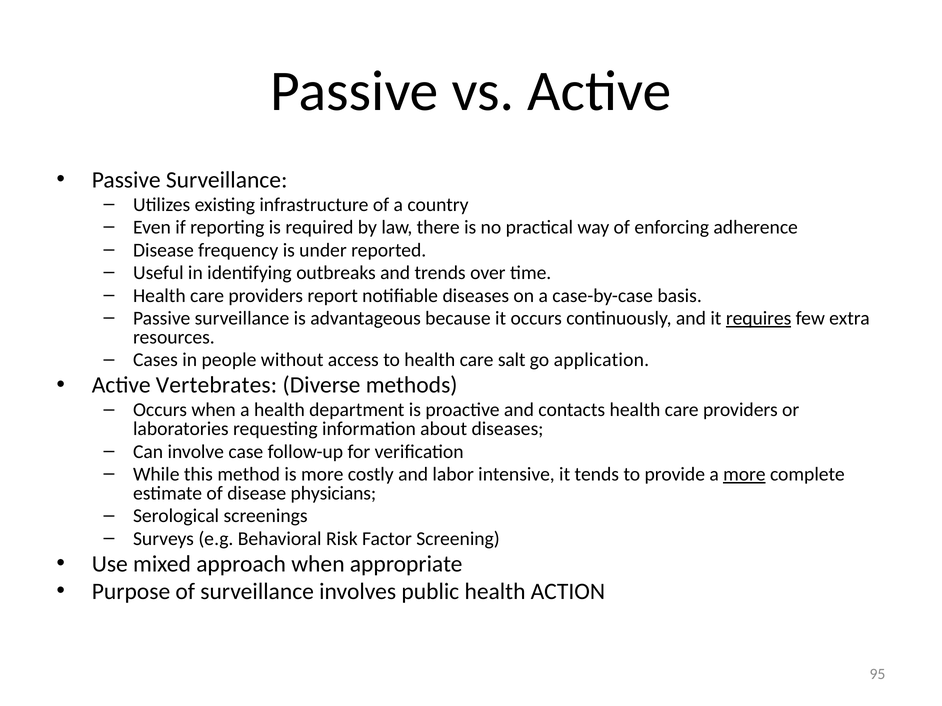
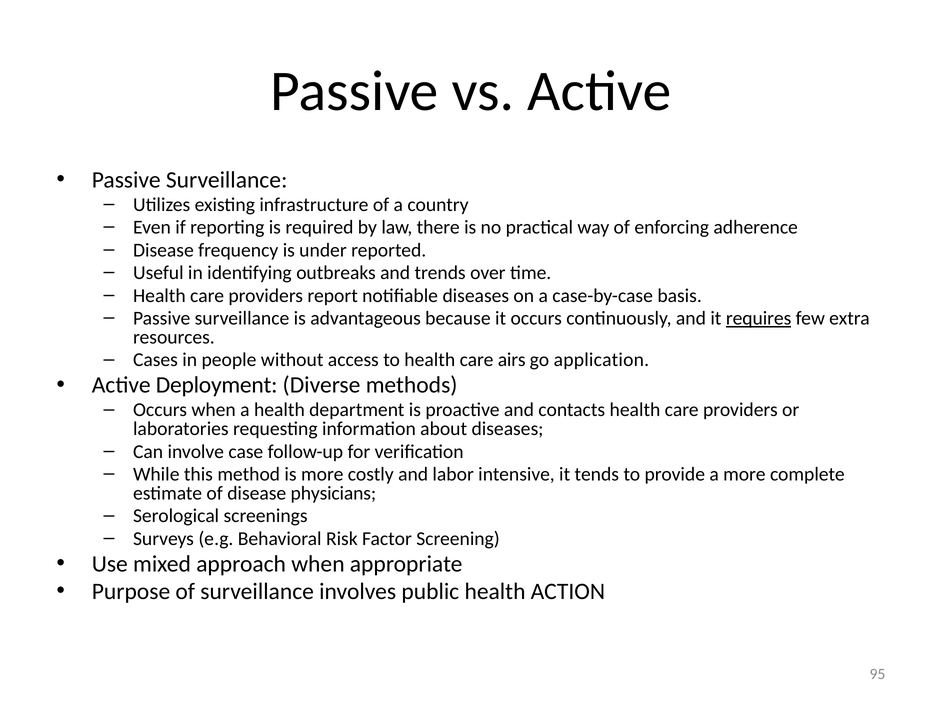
salt: salt -> airs (512, 360)
Vertebrates: Vertebrates -> Deployment (217, 385)
more underline: present -> none (744, 475)
